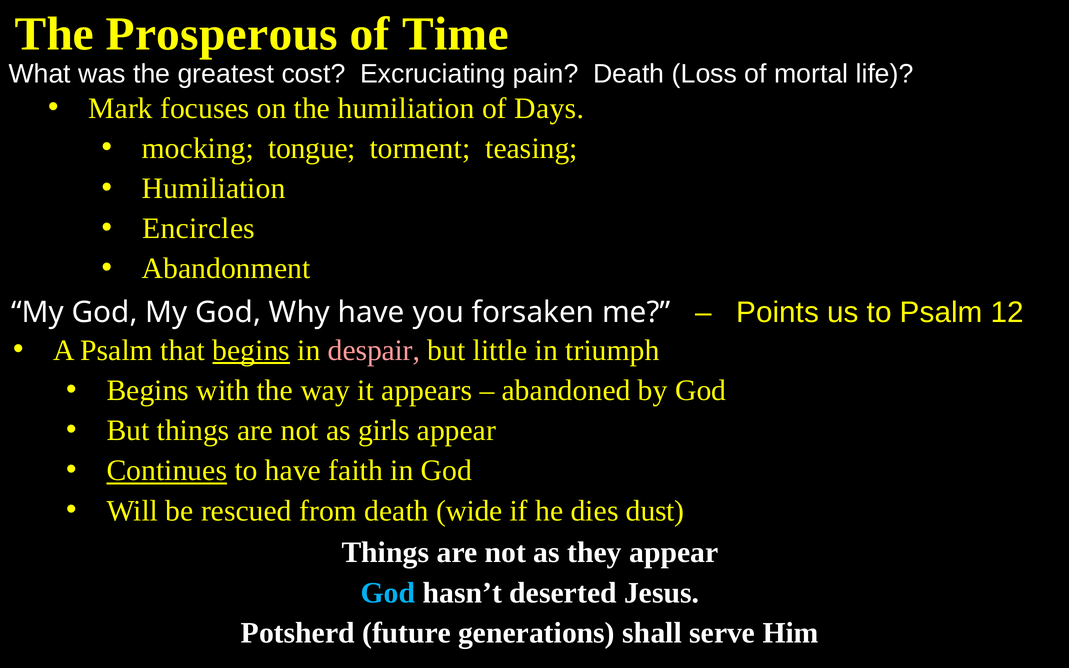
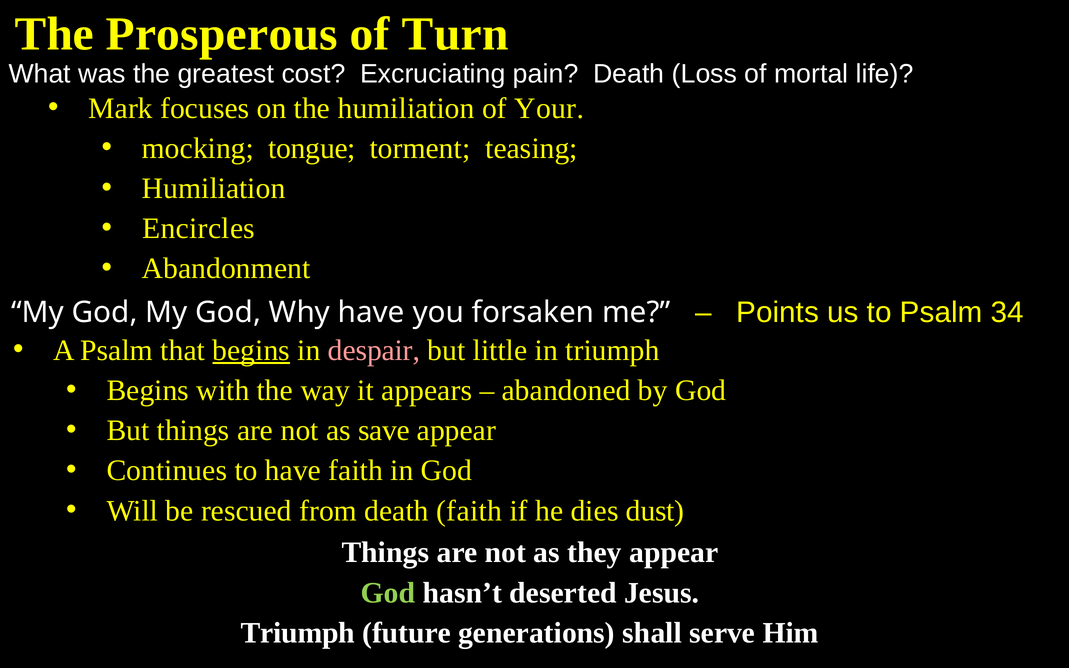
Time: Time -> Turn (455, 34)
Days: Days -> Your (549, 108)
12: 12 -> 34 (1007, 312)
girls: girls -> save (384, 431)
Continues underline: present -> none (167, 471)
death wide: wide -> faith (469, 511)
God colour: light blue -> light green (388, 593)
Potsherd: Potsherd -> Triumph (298, 633)
